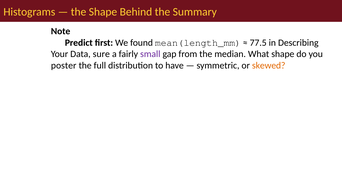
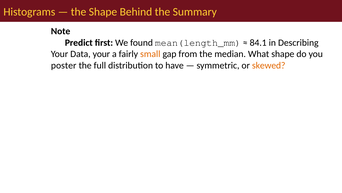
77.5: 77.5 -> 84.1 (258, 42)
Data sure: sure -> your (101, 54)
small colour: purple -> orange (150, 54)
